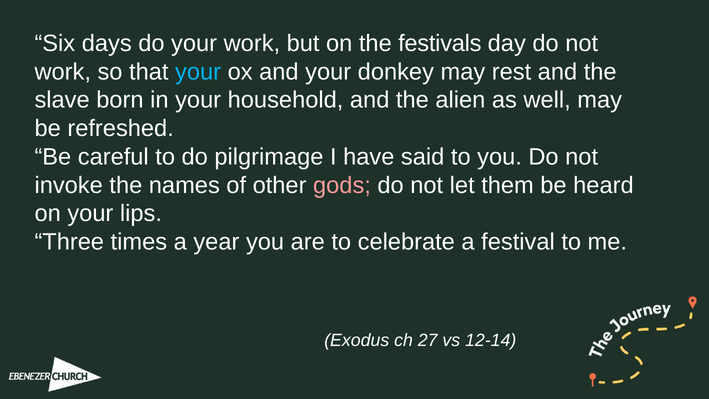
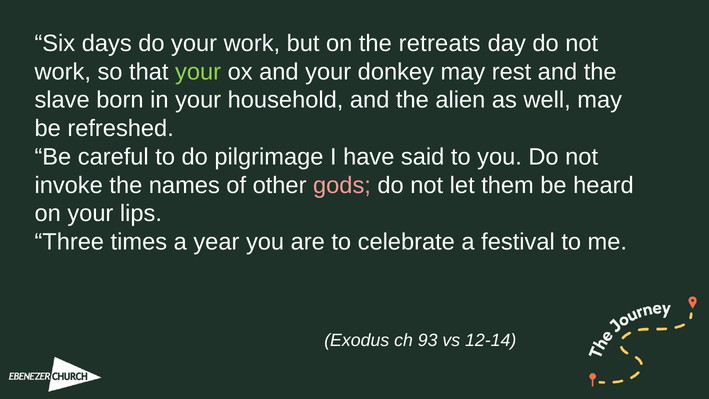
festivals: festivals -> retreats (440, 43)
your colour: light blue -> light green (198, 72)
27: 27 -> 93 (428, 340)
